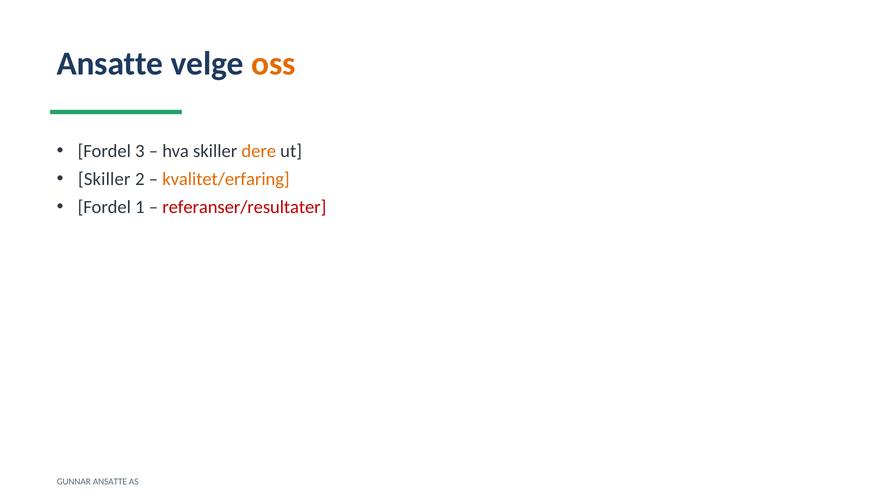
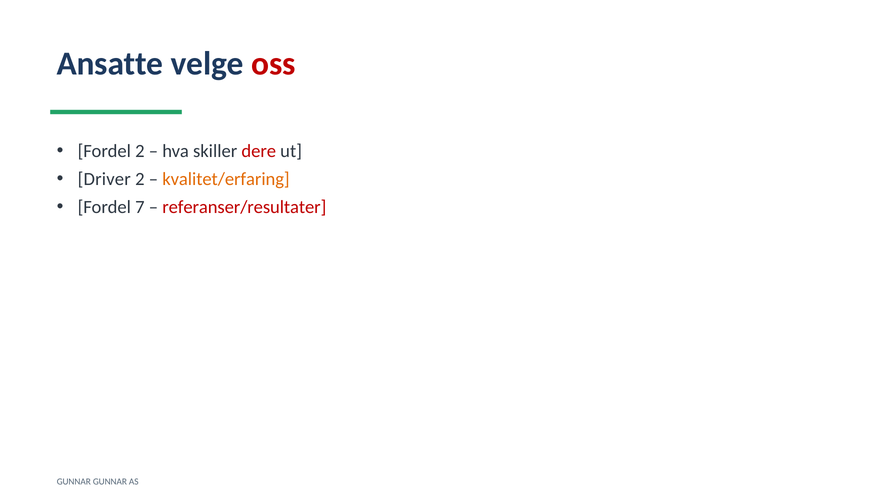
oss colour: orange -> red (273, 64)
Fordel 3: 3 -> 2 (140, 151)
dere colour: orange -> red (259, 151)
Skiller: Skiller -> Driver (104, 179)
1: 1 -> 7 (140, 207)
GUNNAR ANSATTE: ANSATTE -> GUNNAR (110, 481)
